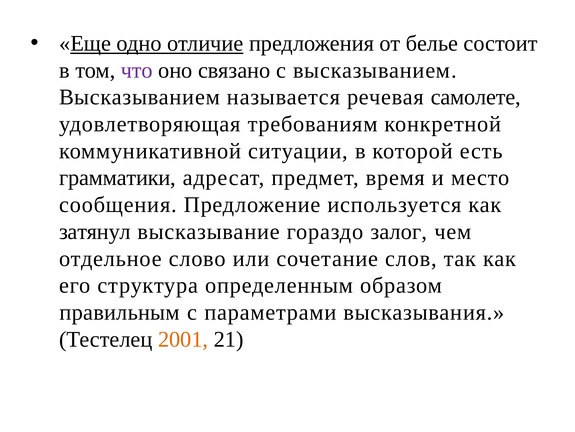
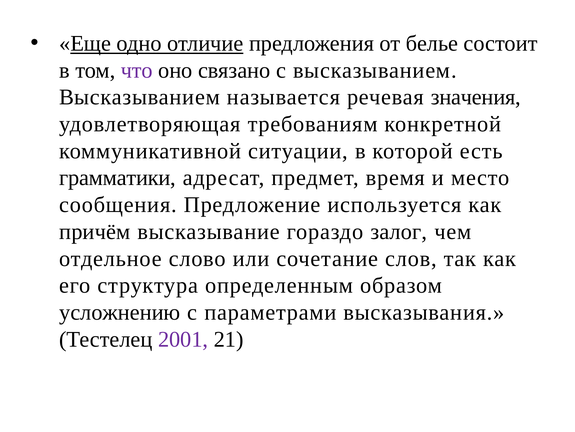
самолете: самолете -> значения (476, 97)
затянул: затянул -> причём (95, 231)
правильным: правильным -> усложнению (120, 312)
2001 colour: orange -> purple (183, 339)
